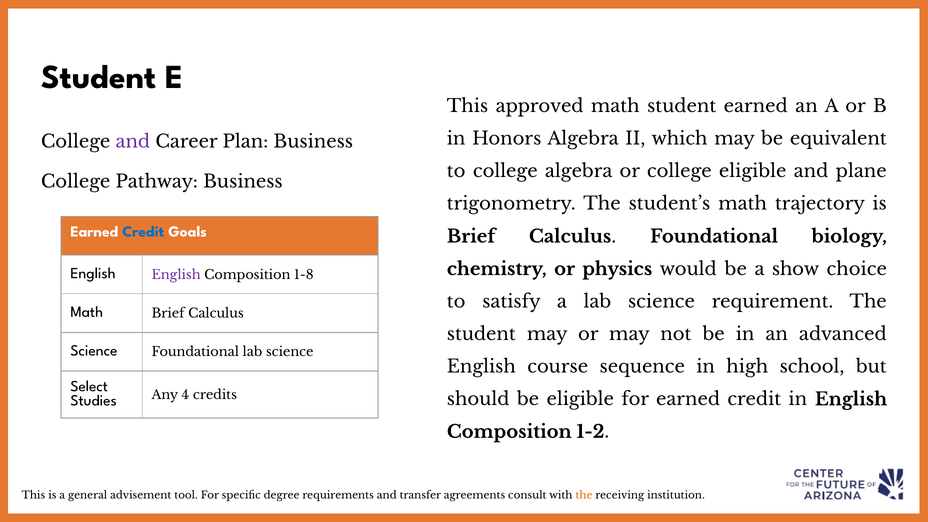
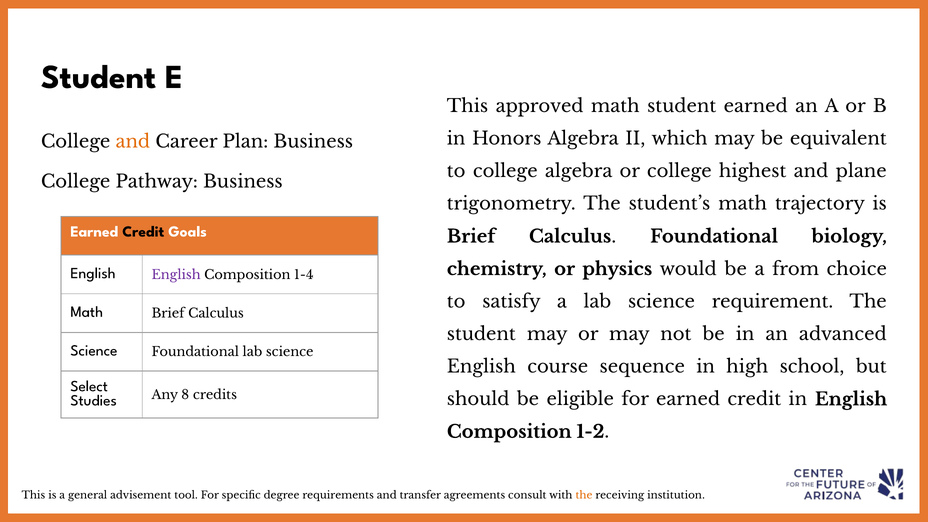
and colour: purple -> orange (133, 142)
college eligible: eligible -> highest (753, 171)
Credit colour: blue -> black (143, 231)
show: show -> from (796, 269)
1-8: 1-8 -> 1-4 (304, 275)
4: 4 -> 8 (185, 395)
